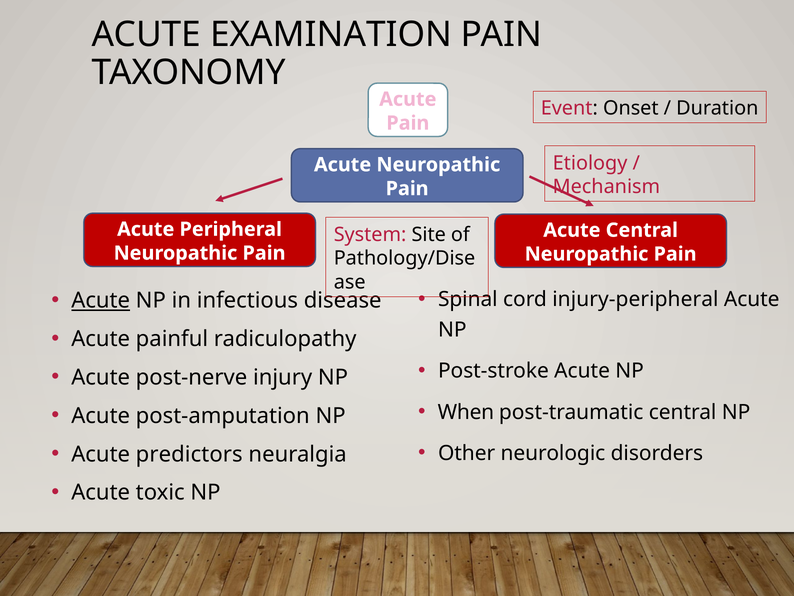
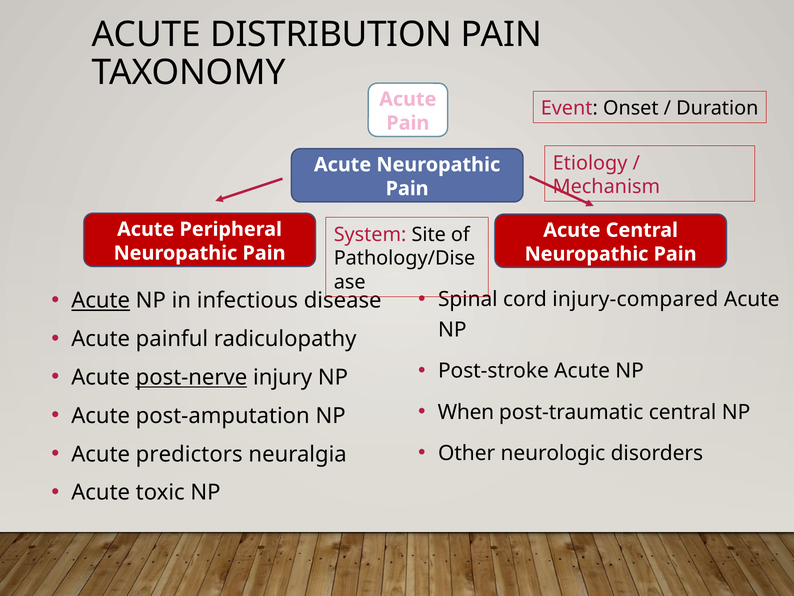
EXAMINATION: EXAMINATION -> DISTRIBUTION (331, 34)
injury-peripheral: injury-peripheral -> injury-compared (635, 299)
post-nerve underline: none -> present (191, 377)
